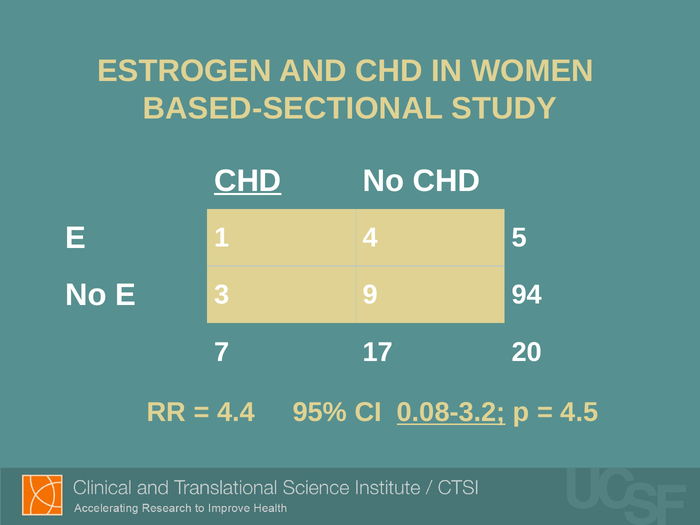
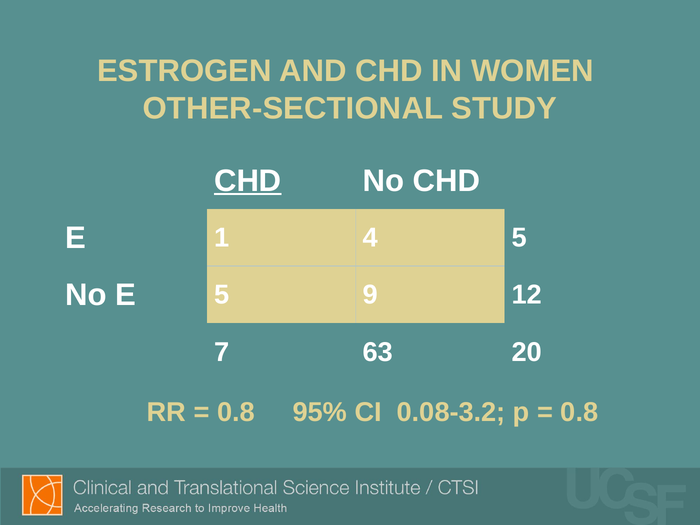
BASED-SECTIONAL: BASED-SECTIONAL -> OTHER-SECTIONAL (293, 108)
E 3: 3 -> 5 (222, 295)
94: 94 -> 12 (527, 295)
17: 17 -> 63 (378, 352)
4.4: 4.4 -> 0.8 (236, 413)
0.08-3.2 underline: present -> none (451, 413)
4.5: 4.5 -> 0.8 (579, 413)
